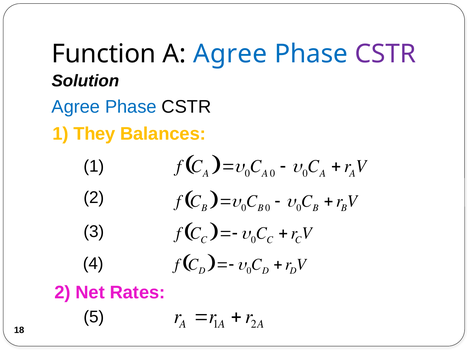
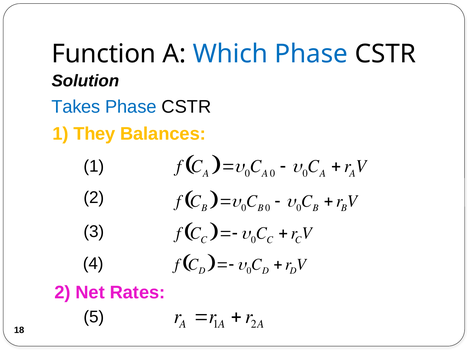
A Agree: Agree -> Which (230, 54)
CSTR colour: purple -> black (385, 54)
Agree: Agree -> Takes (76, 107)
